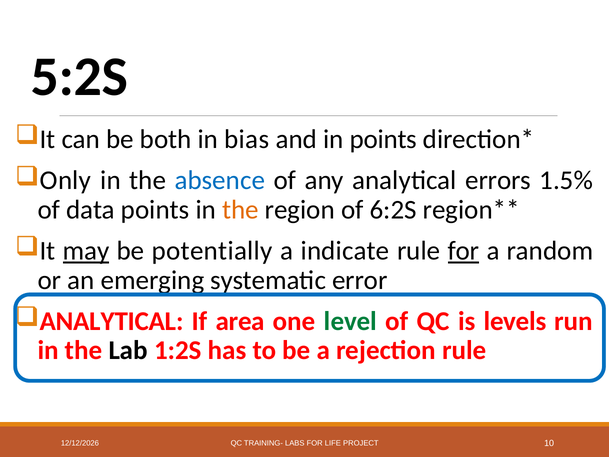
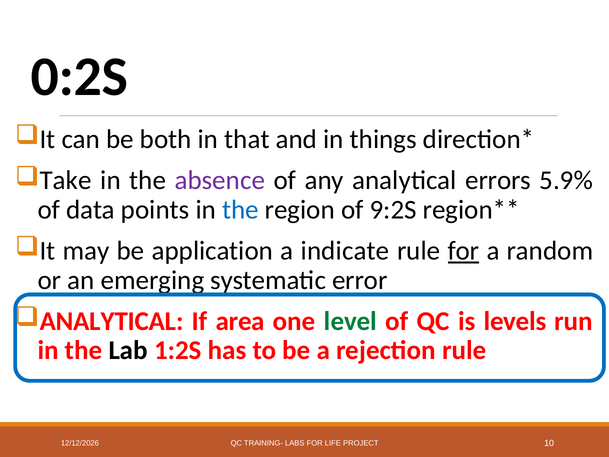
5:2S: 5:2S -> 0:2S (80, 77)
bias: bias -> that (247, 139)
in points: points -> things (383, 139)
Only: Only -> Take (66, 180)
absence colour: blue -> purple (220, 180)
1.5%: 1.5% -> 5.9% (566, 180)
the colour: orange -> blue (240, 210)
6:2S: 6:2S -> 9:2S (393, 210)
may underline: present -> none (86, 251)
potentially: potentially -> application (212, 251)
